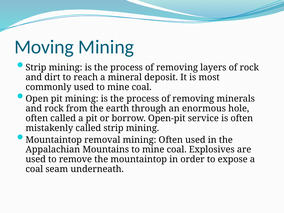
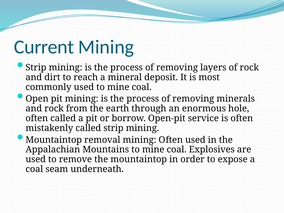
Moving: Moving -> Current (44, 47)
